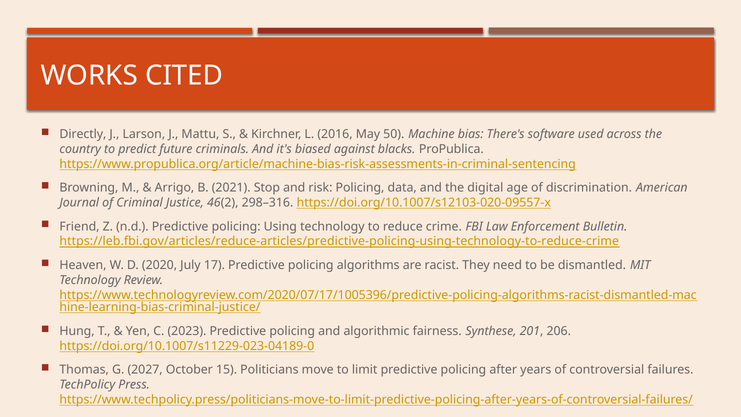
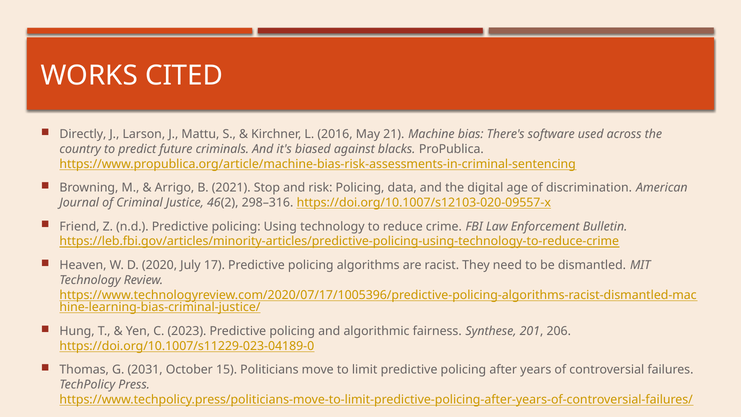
50: 50 -> 21 (394, 134)
https://leb.fbi.gov/articles/reduce-articles/predictive-policing-using-technology-to-reduce-crime: https://leb.fbi.gov/articles/reduce-articles/predictive-policing-using-technology-to-reduce-crime -> https://leb.fbi.gov/articles/minority-articles/predictive-policing-using-technology-to-reduce-crime (339, 241)
2027: 2027 -> 2031 (145, 370)
